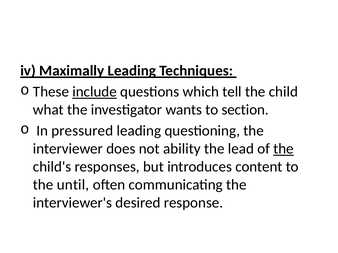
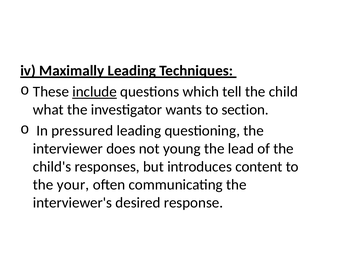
ability: ability -> young (182, 149)
the underline: present -> none (283, 149)
until: until -> your (73, 185)
